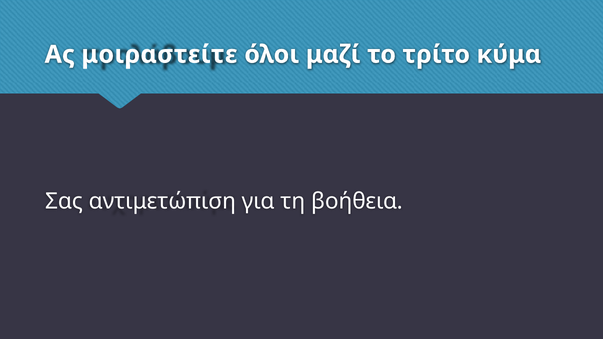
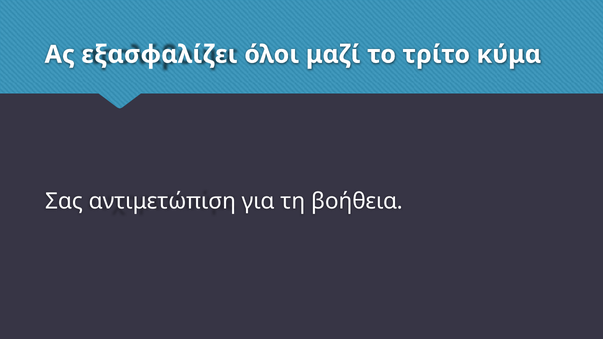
μοιραστείτε: μοιραστείτε -> εξασφαλίζει (159, 55)
